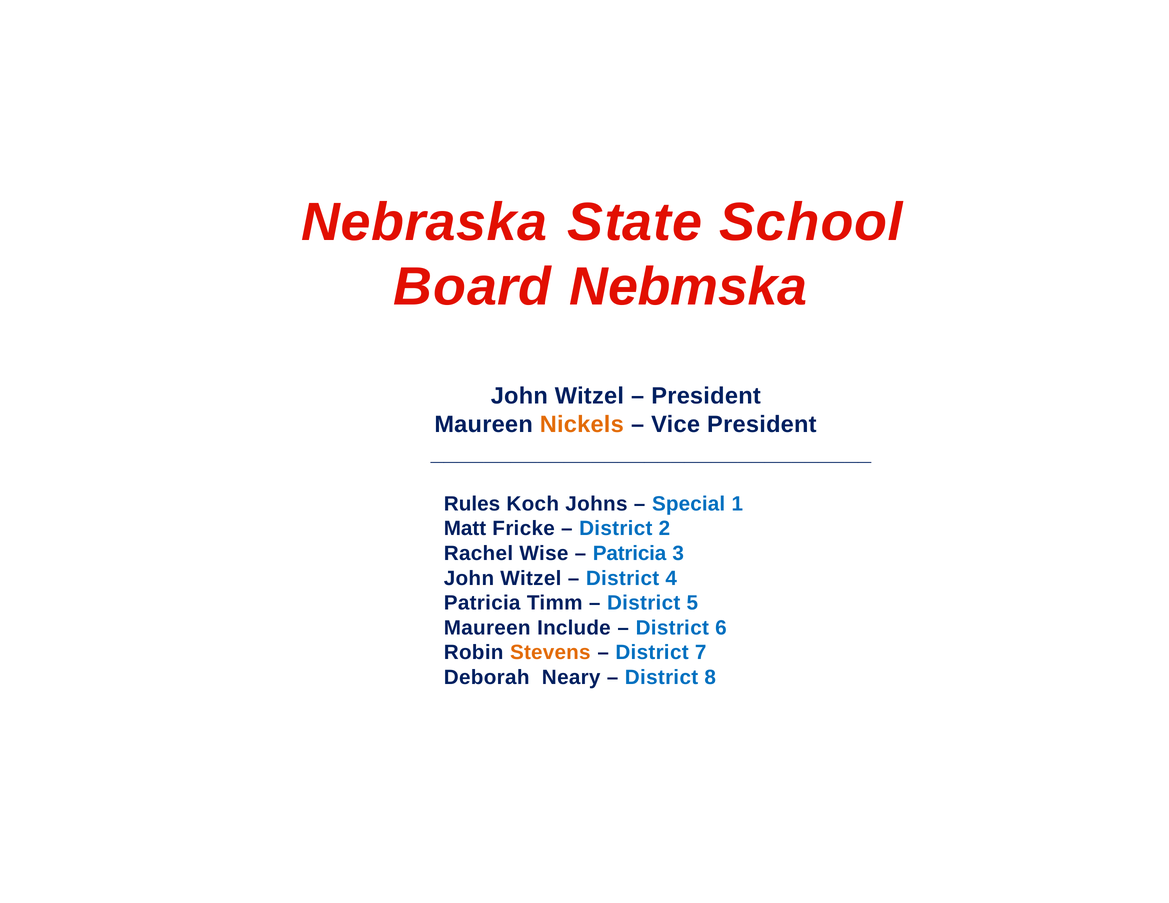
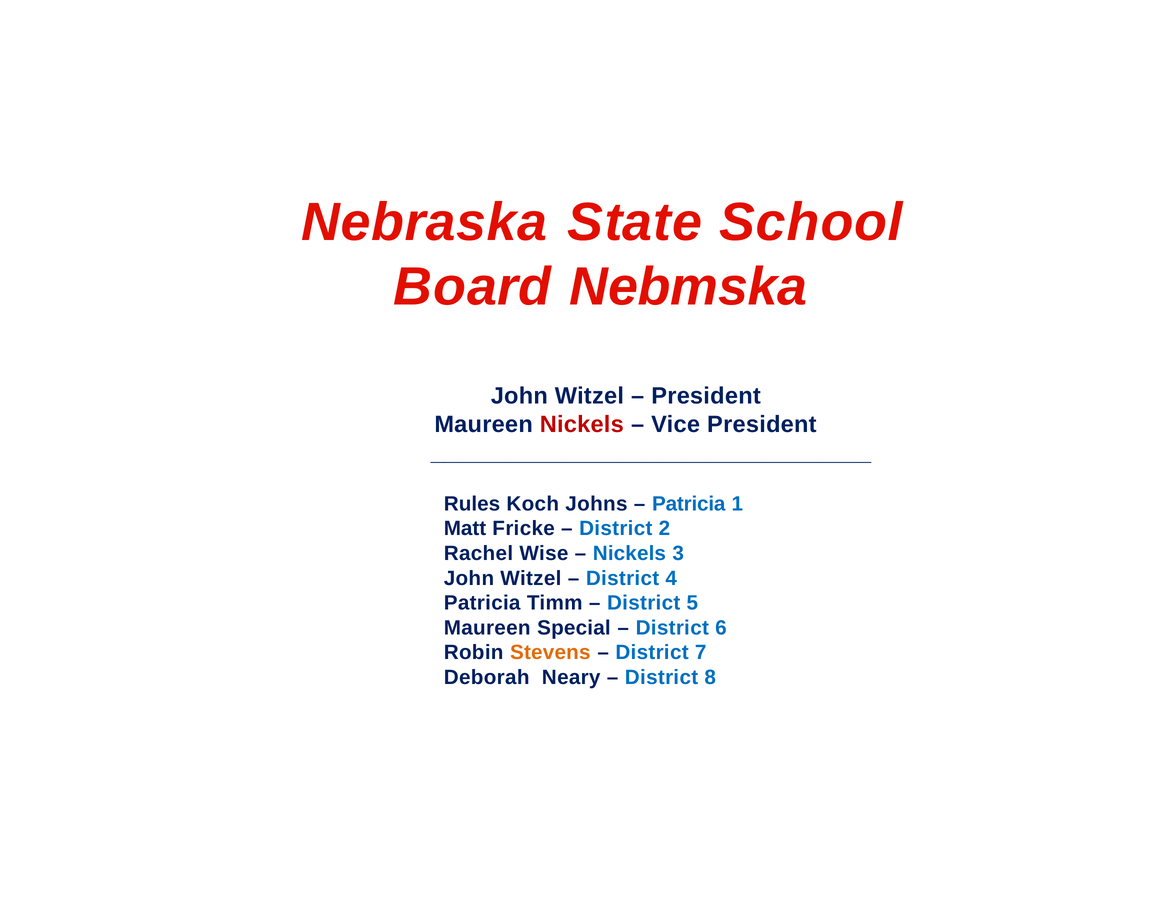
Nickels colour: orange -> red (582, 425)
Special: Special -> Patricia (689, 504)
Patricia: Patricia -> Nickels (629, 554)
Include: Include -> Special (574, 628)
